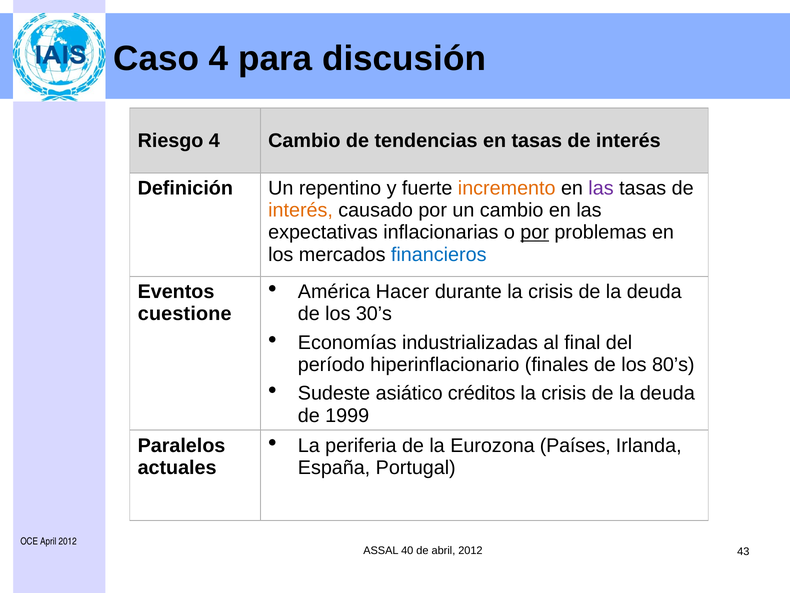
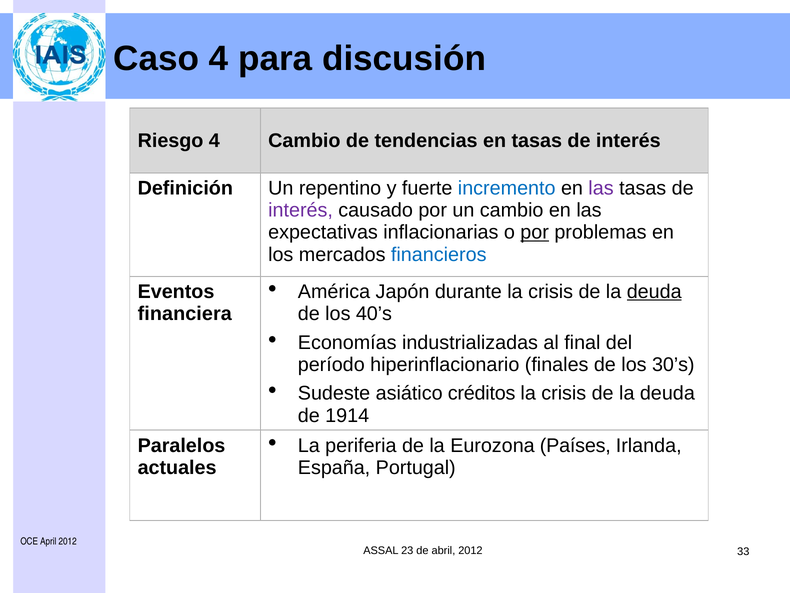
incremento colour: orange -> blue (507, 188)
interés colour: orange -> purple (301, 210)
Hacer: Hacer -> Japón (403, 291)
deuda underline: none -> present (654, 291)
cuestione: cuestione -> financiera (185, 313)
30’s: 30’s -> 40’s (374, 313)
80’s: 80’s -> 30’s (673, 364)
1999: 1999 -> 1914 (347, 415)
40: 40 -> 23 (407, 550)
43: 43 -> 33 (743, 551)
